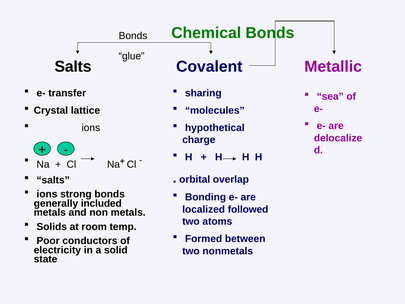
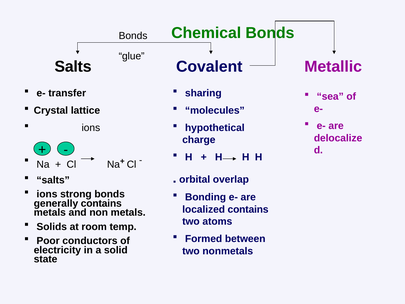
generally included: included -> contains (101, 203)
localized followed: followed -> contains (248, 209)
